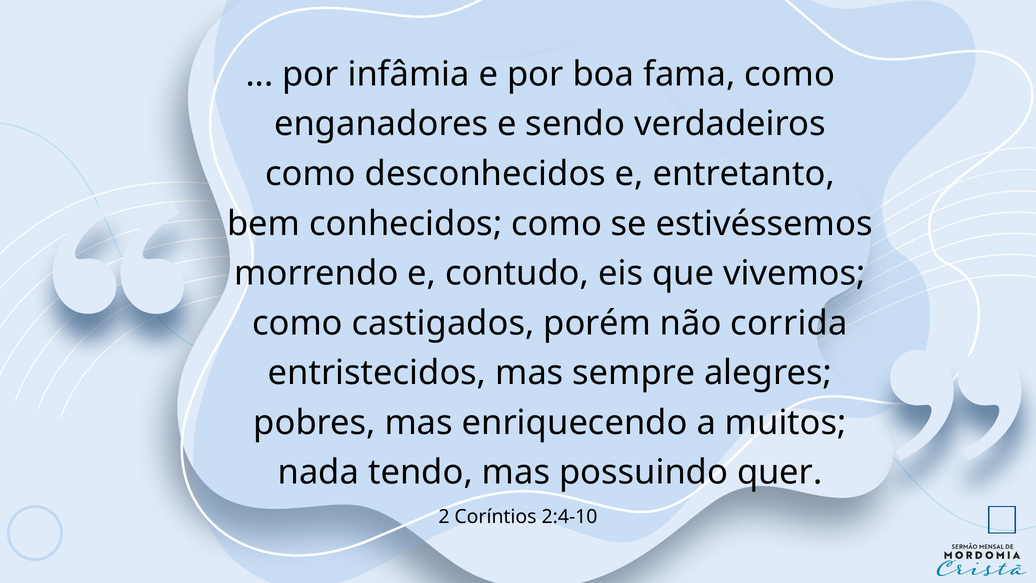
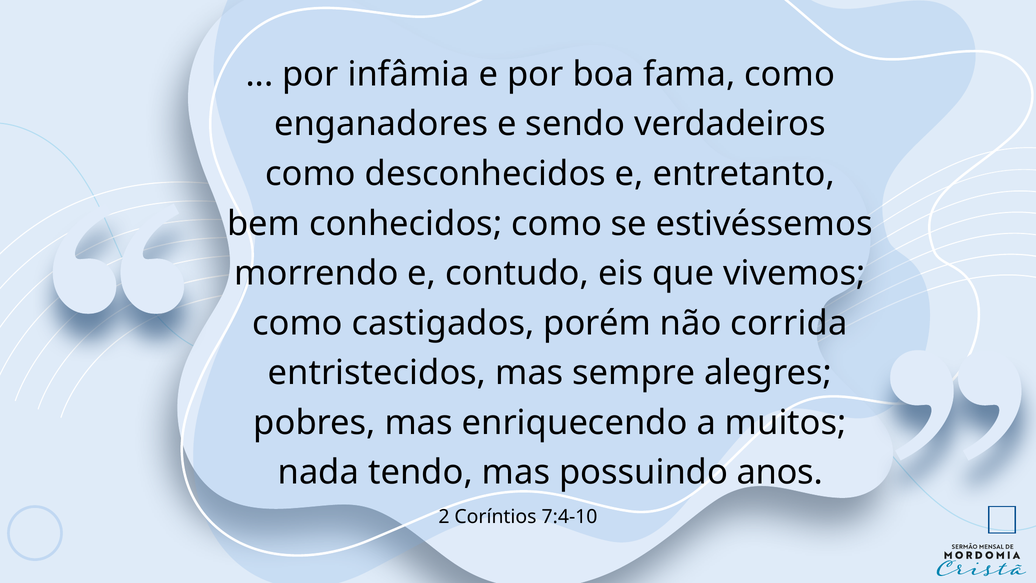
quer: quer -> anos (780, 472)
2:4-10: 2:4-10 -> 7:4-10 (570, 517)
